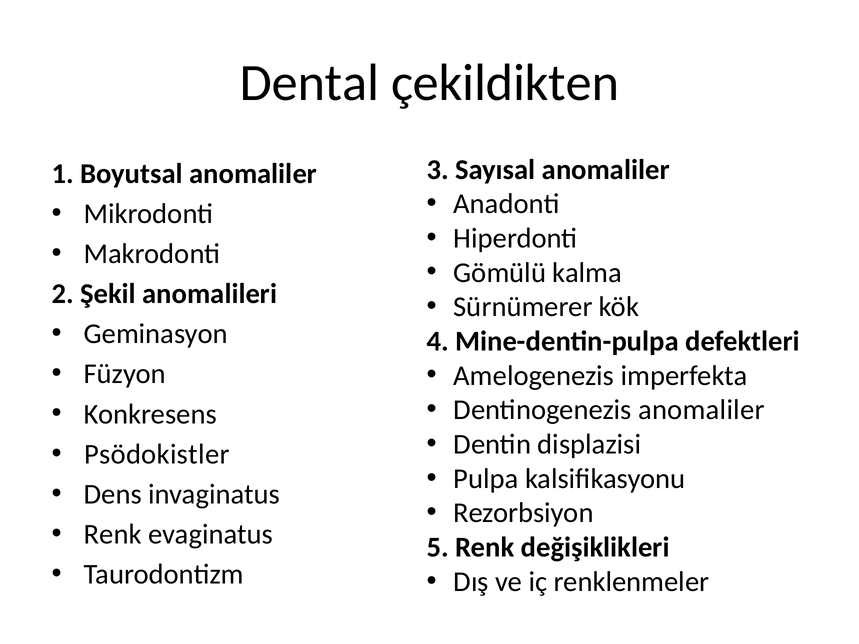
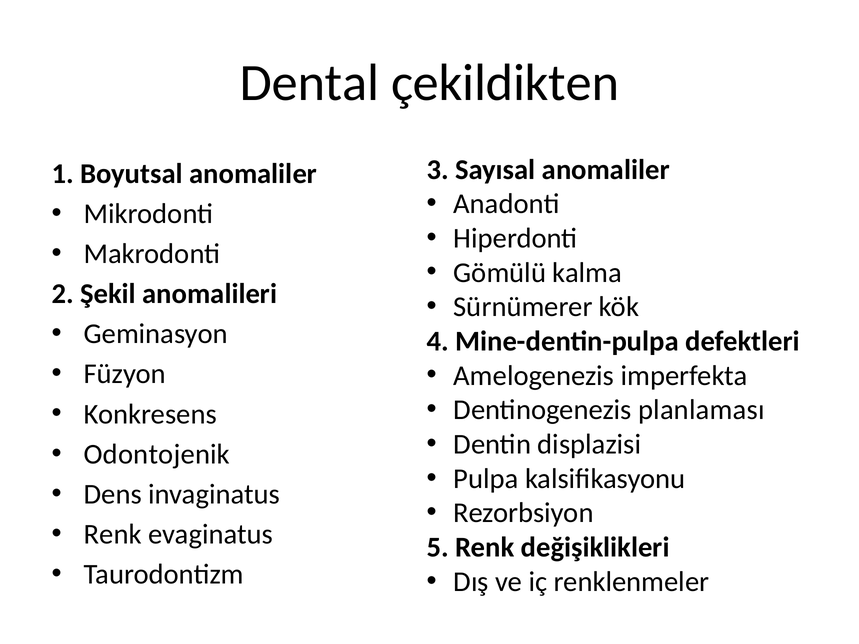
Dentinogenezis anomaliler: anomaliler -> planlaması (701, 410)
Psödokistler: Psödokistler -> Odontojenik (157, 454)
